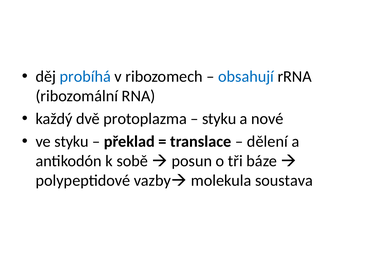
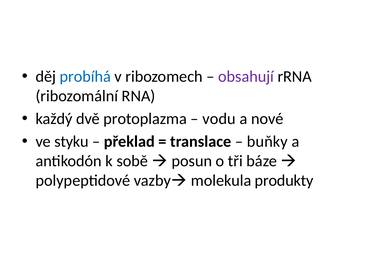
obsahují colour: blue -> purple (246, 77)
styku: styku -> vodu (219, 119)
dělení: dělení -> buňky (267, 141)
soustava: soustava -> produkty (284, 180)
